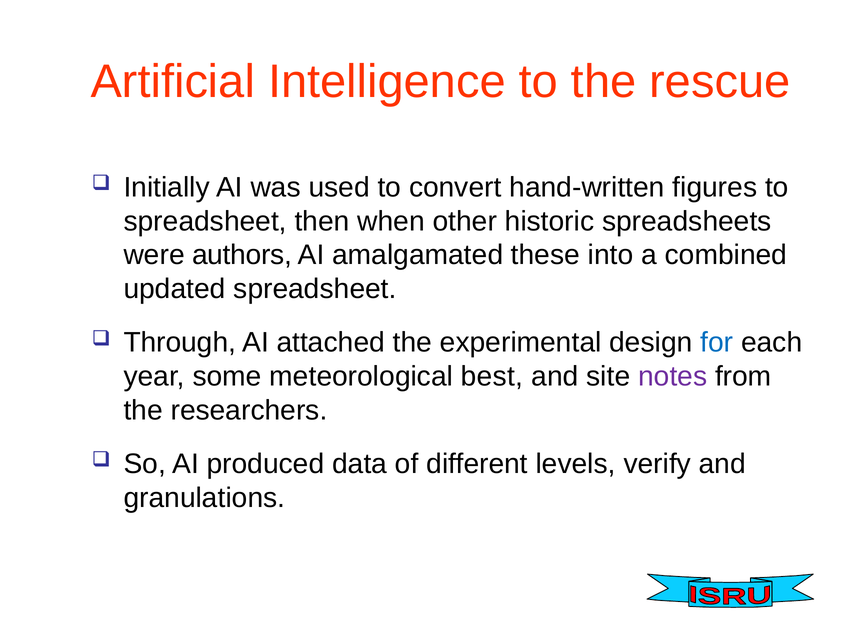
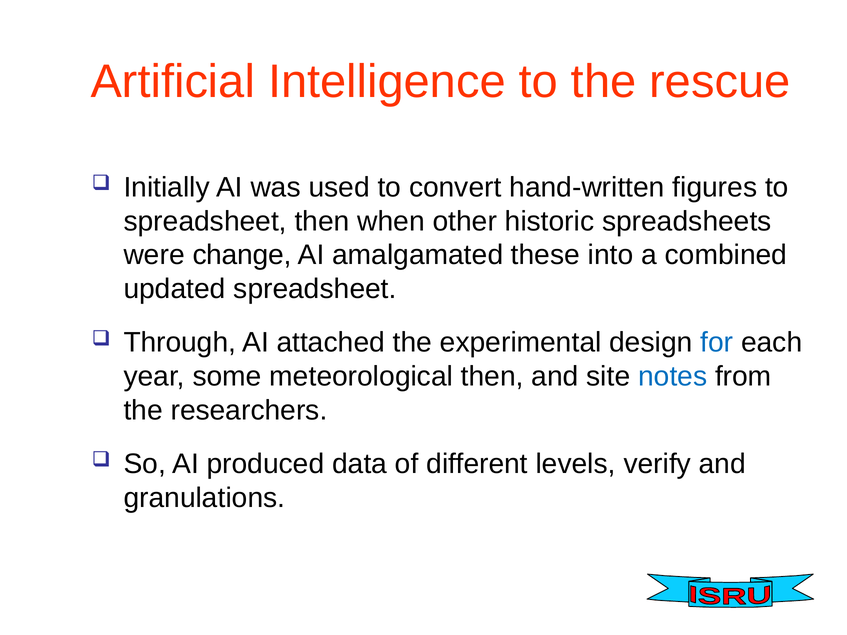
authors: authors -> change (242, 255)
meteorological best: best -> then (492, 377)
notes colour: purple -> blue (673, 377)
